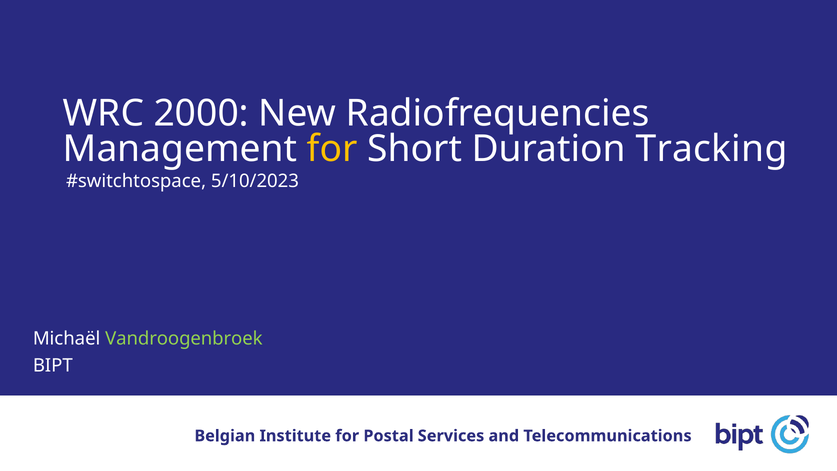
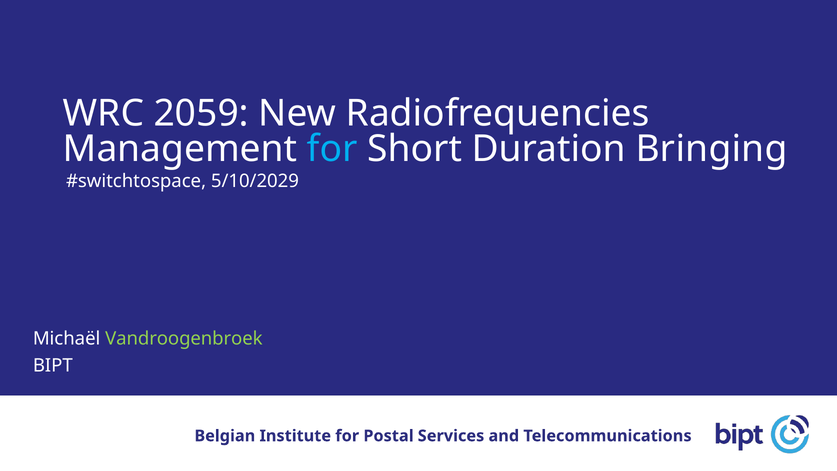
2000: 2000 -> 2059 (201, 113)
for colour: yellow -> light blue (332, 149)
Tracking: Tracking -> Bringing (712, 149)
5/10/2023: 5/10/2023 -> 5/10/2029 (255, 181)
